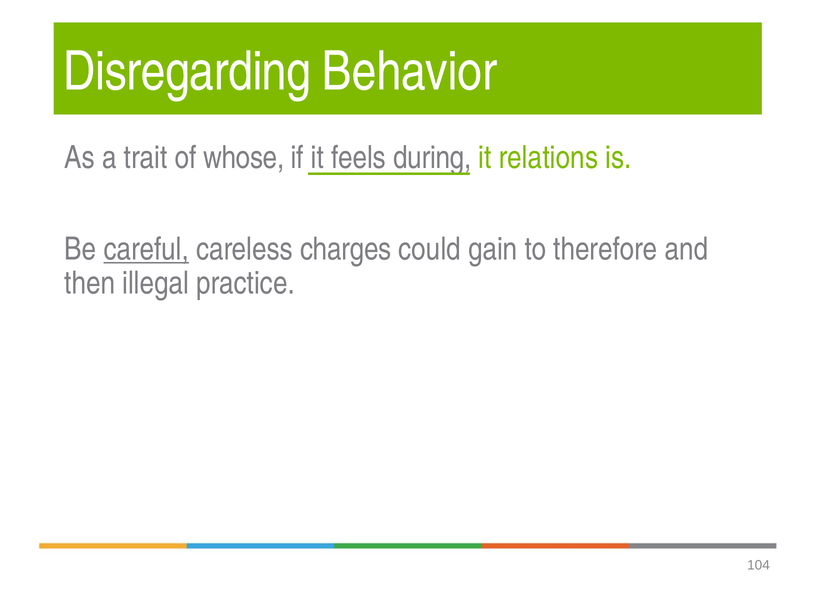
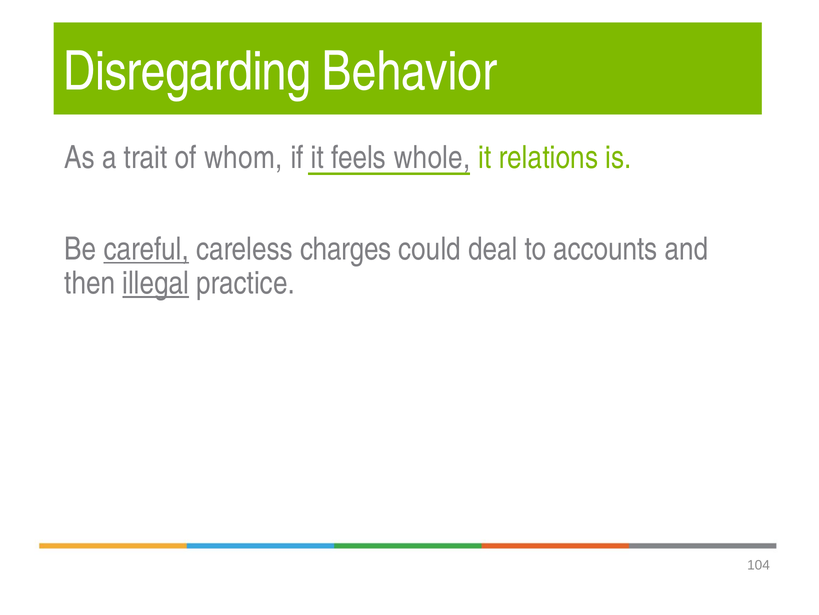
whose: whose -> whom (243, 157)
during: during -> whole (432, 157)
gain: gain -> deal (493, 249)
therefore: therefore -> accounts (605, 249)
illegal underline: none -> present (156, 283)
